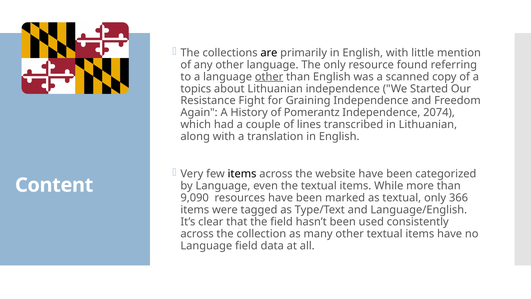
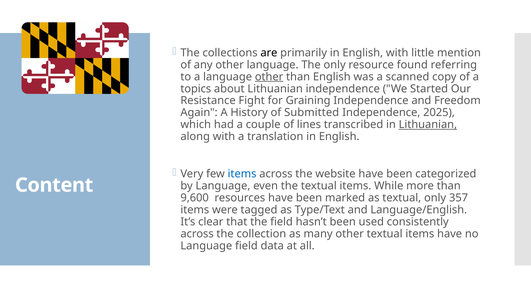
Pomerantz: Pomerantz -> Submitted (312, 113)
2074: 2074 -> 2025 (439, 113)
Lithuanian underline: none -> present (428, 124)
items colour: black -> blue (242, 174)
9,090: 9,090 -> 9,600 (195, 198)
366: 366 -> 357 (459, 198)
